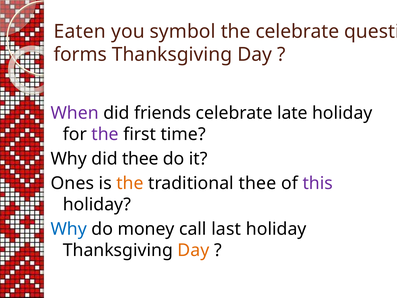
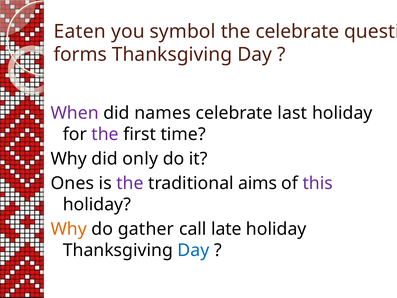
friends: friends -> names (163, 113)
late: late -> last (292, 113)
did thee: thee -> only (140, 159)
the colour: orange -> purple (130, 183)
traditional thee: thee -> aims (258, 183)
Why colour: blue -> orange (69, 229)
money: money -> gather (146, 229)
last: last -> late (226, 229)
Day colour: orange -> blue (193, 250)
